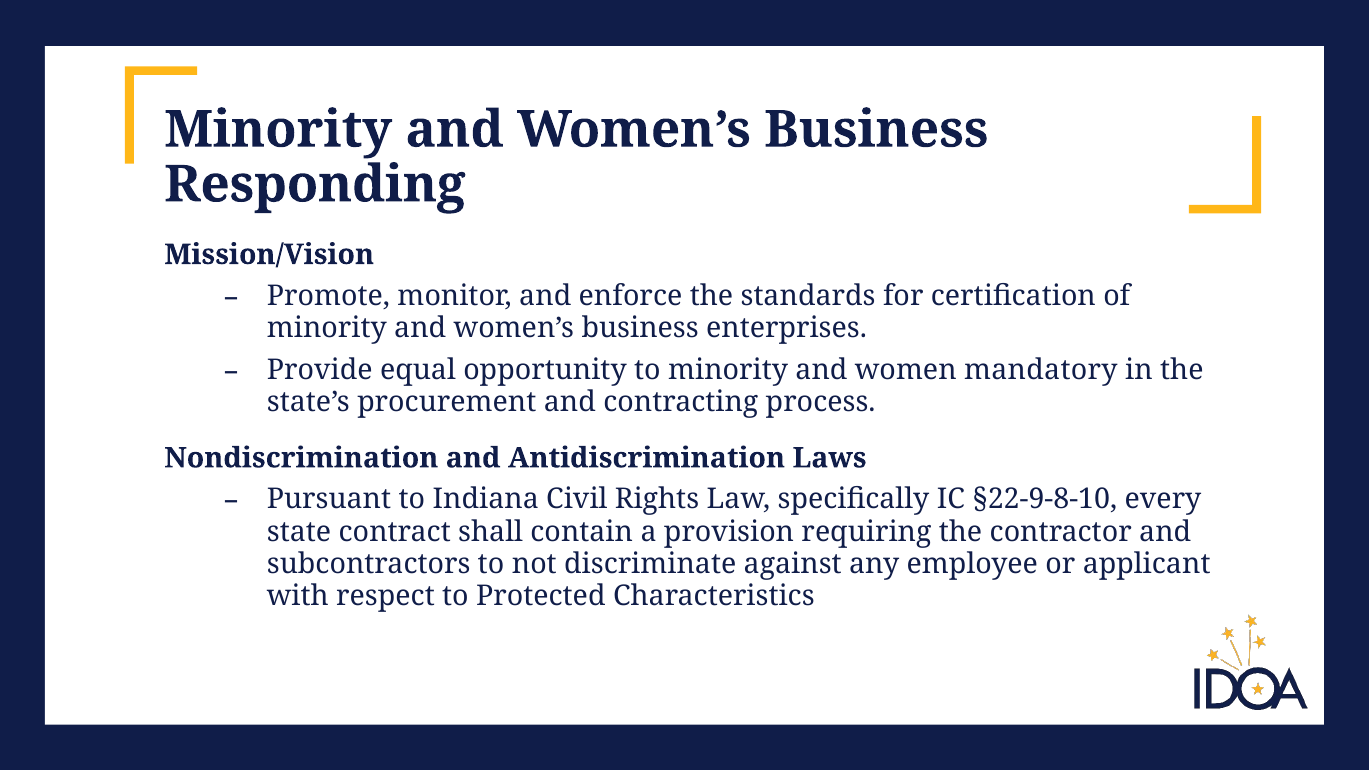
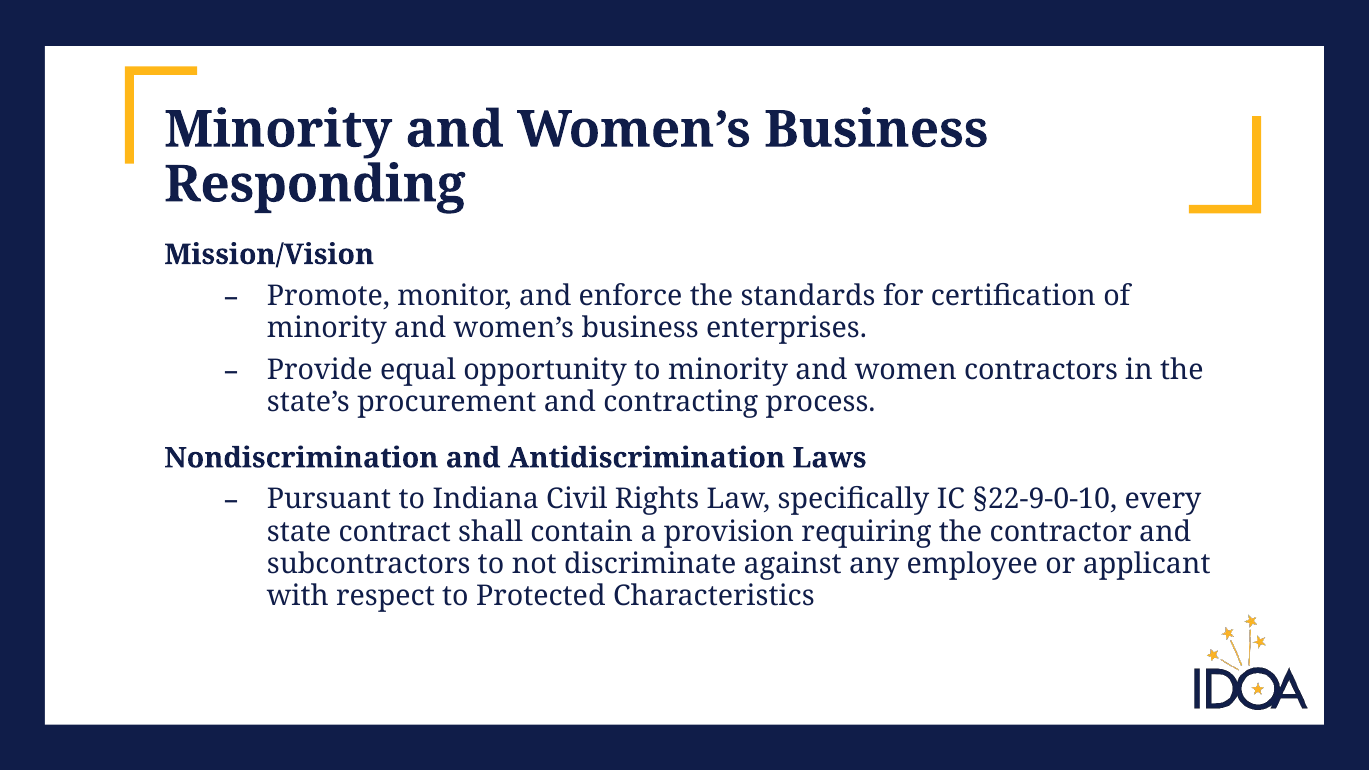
mandatory: mandatory -> contractors (1041, 370)
§22-9-8-10: §22-9-8-10 -> §22-9-0-10 (1045, 500)
